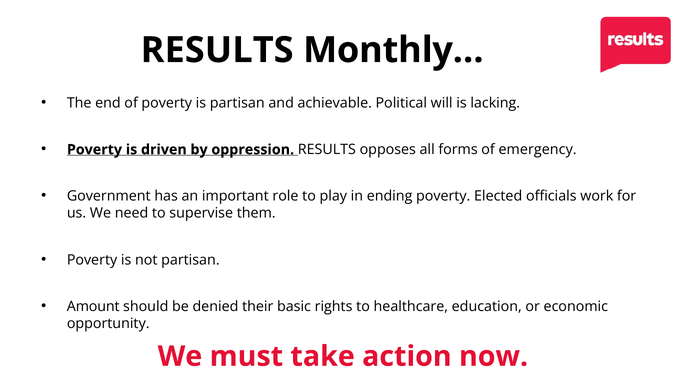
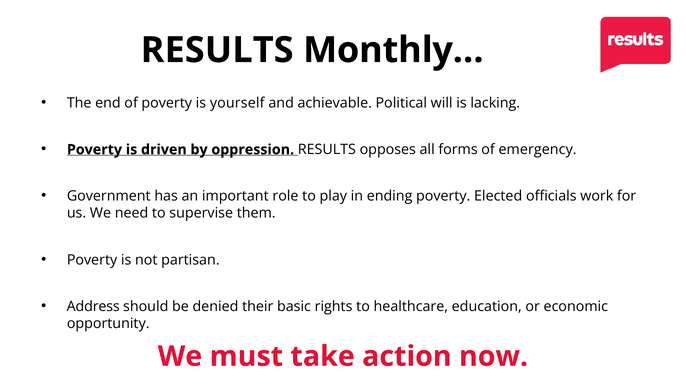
is partisan: partisan -> yourself (237, 103)
Amount: Amount -> Address (93, 306)
